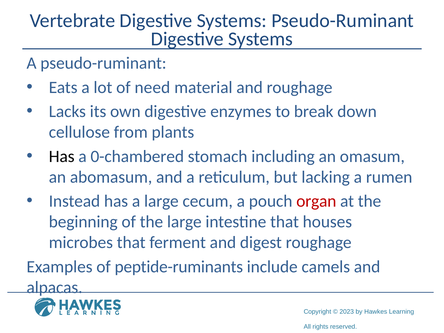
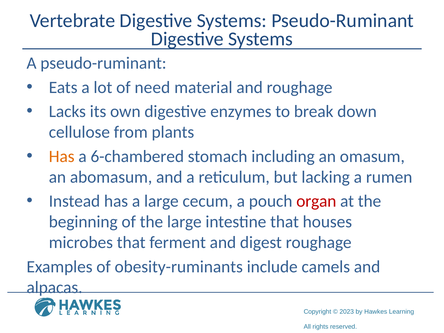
Has colour: black -> orange (62, 156)
0-chambered: 0-chambered -> 6-chambered (137, 156)
peptide-ruminants: peptide-ruminants -> obesity-ruminants (179, 267)
